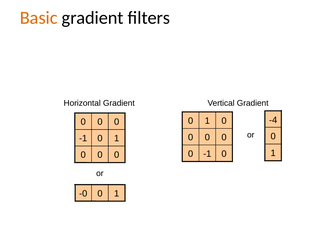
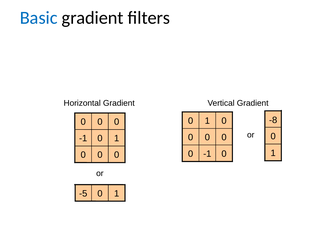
Basic colour: orange -> blue (39, 18)
-4: -4 -> -8 (273, 120)
-0: -0 -> -5 (83, 193)
